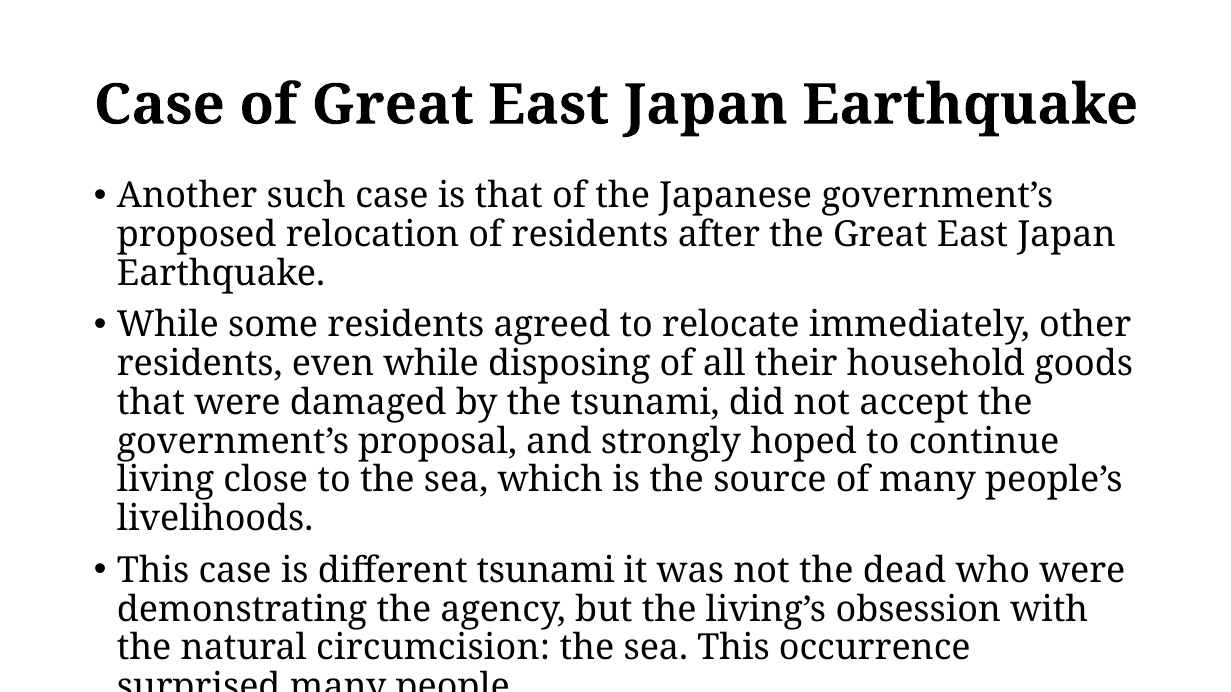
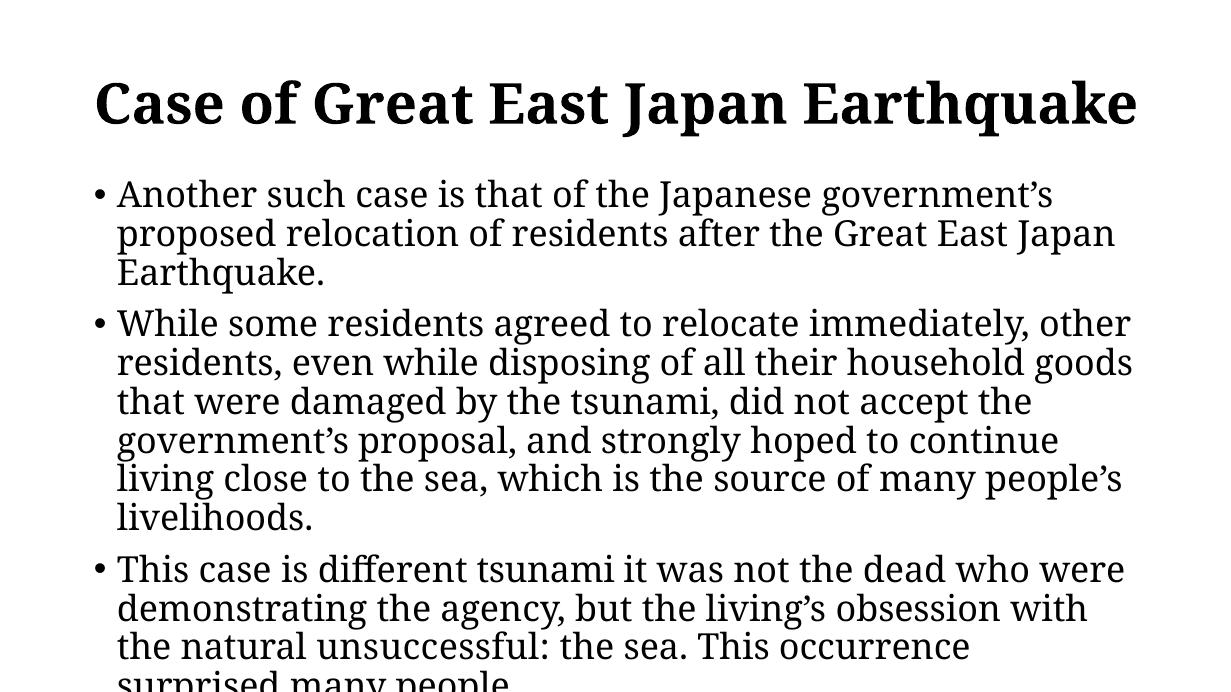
circumcision: circumcision -> unsuccessful (433, 648)
